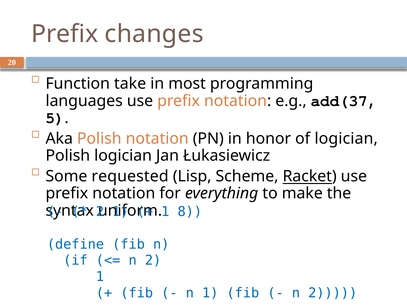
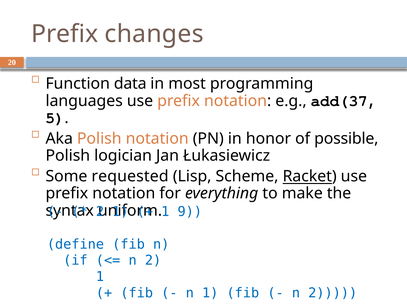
take: take -> data (130, 84)
of logician: logician -> possible (346, 139)
8: 8 -> 9 (190, 212)
